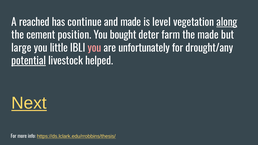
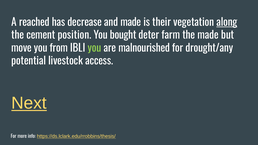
continue: continue -> decrease (85, 22)
level: level -> their (162, 22)
large: large -> move (21, 48)
little: little -> from (59, 48)
you colour: pink -> light green (95, 48)
unfortunately: unfortunately -> malnourished (144, 48)
potential underline: present -> none (29, 61)
helped: helped -> access (99, 61)
